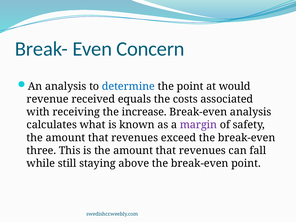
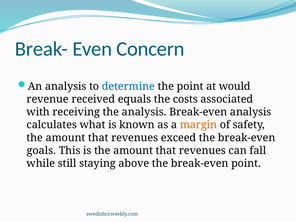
the increase: increase -> analysis (144, 112)
margin colour: purple -> orange (198, 125)
three: three -> goals (41, 151)
